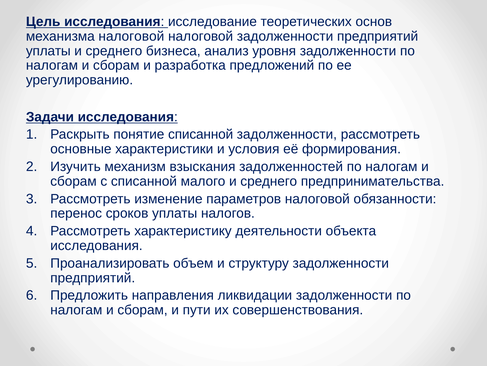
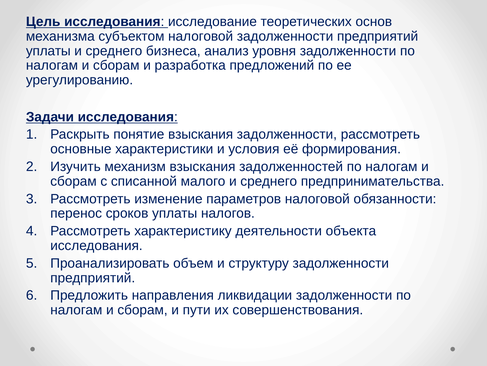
механизма налоговой: налоговой -> субъектом (131, 36)
понятие списанной: списанной -> взыскания (201, 134)
